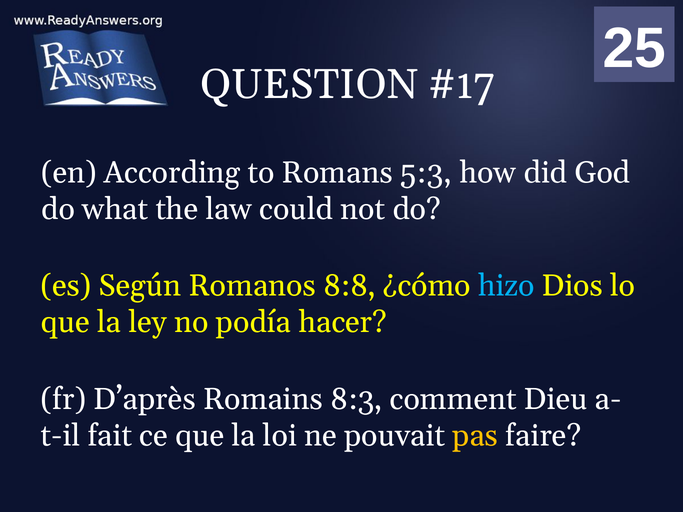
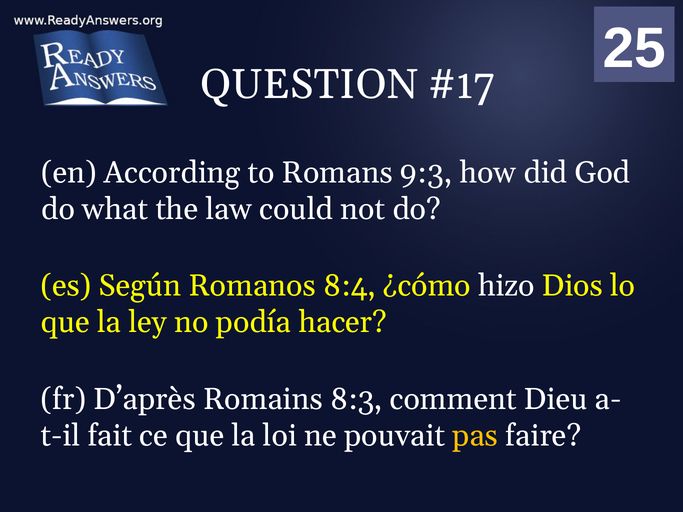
5:3: 5:3 -> 9:3 (426, 173)
8:8: 8:8 -> 8:4 (349, 286)
hizo colour: light blue -> white (506, 286)
